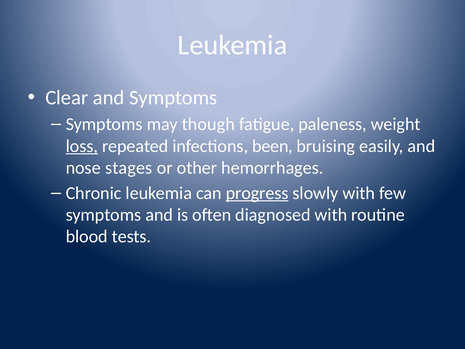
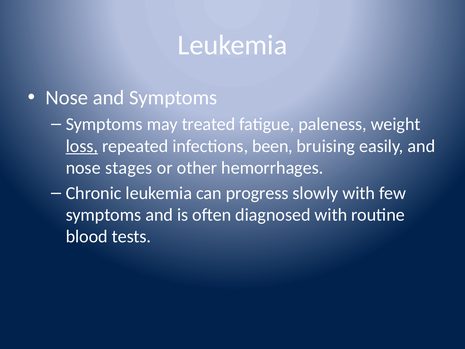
Clear: Clear -> Nose (67, 98)
though: though -> treated (208, 124)
progress underline: present -> none (257, 193)
